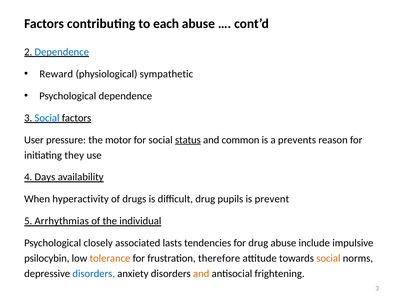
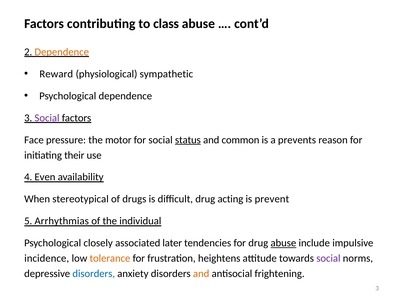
each: each -> class (166, 24)
Dependence colour: blue -> orange (62, 52)
Social colour: blue -> purple (47, 118)
User: User -> Face (34, 140)
they: they -> their (74, 155)
Days: Days -> Even (45, 177)
hyperactivity: hyperactivity -> stereotypical (81, 199)
pupils: pupils -> acting (230, 199)
lasts: lasts -> later (172, 243)
abuse underline: none -> present (283, 243)
psilocybin: psilocybin -> incidence (47, 259)
therefore: therefore -> heightens (219, 259)
social colour: orange -> purple (328, 259)
